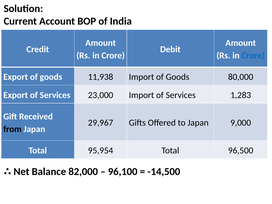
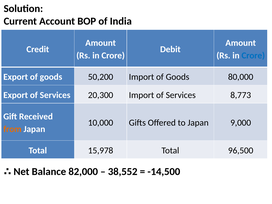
11,938: 11,938 -> 50,200 (101, 77)
23,000: 23,000 -> 20,300 (101, 95)
1,283: 1,283 -> 8,773 (241, 95)
29,967: 29,967 -> 10,000 (101, 123)
from colour: black -> orange (12, 129)
95,954: 95,954 -> 15,978 (101, 150)
96,100: 96,100 -> 38,552 (123, 172)
